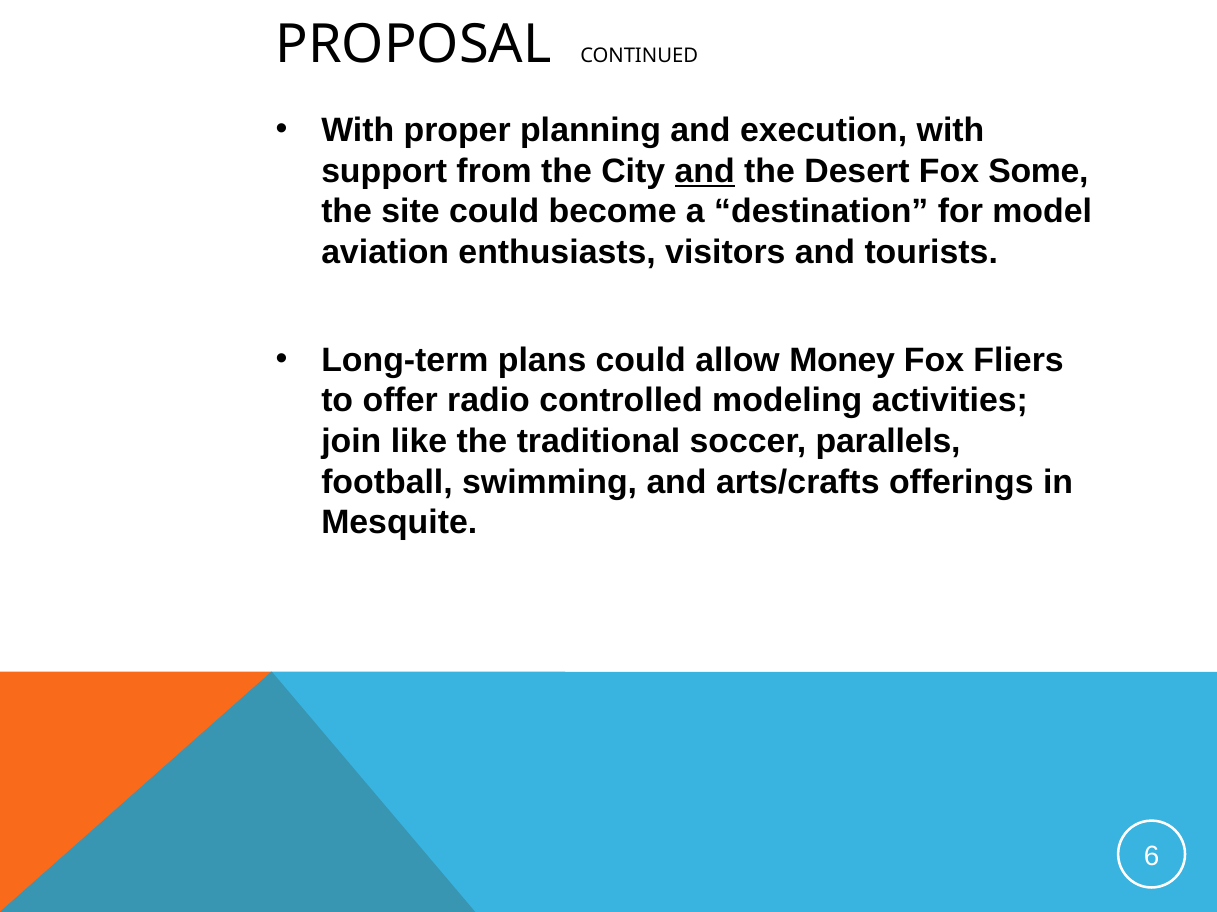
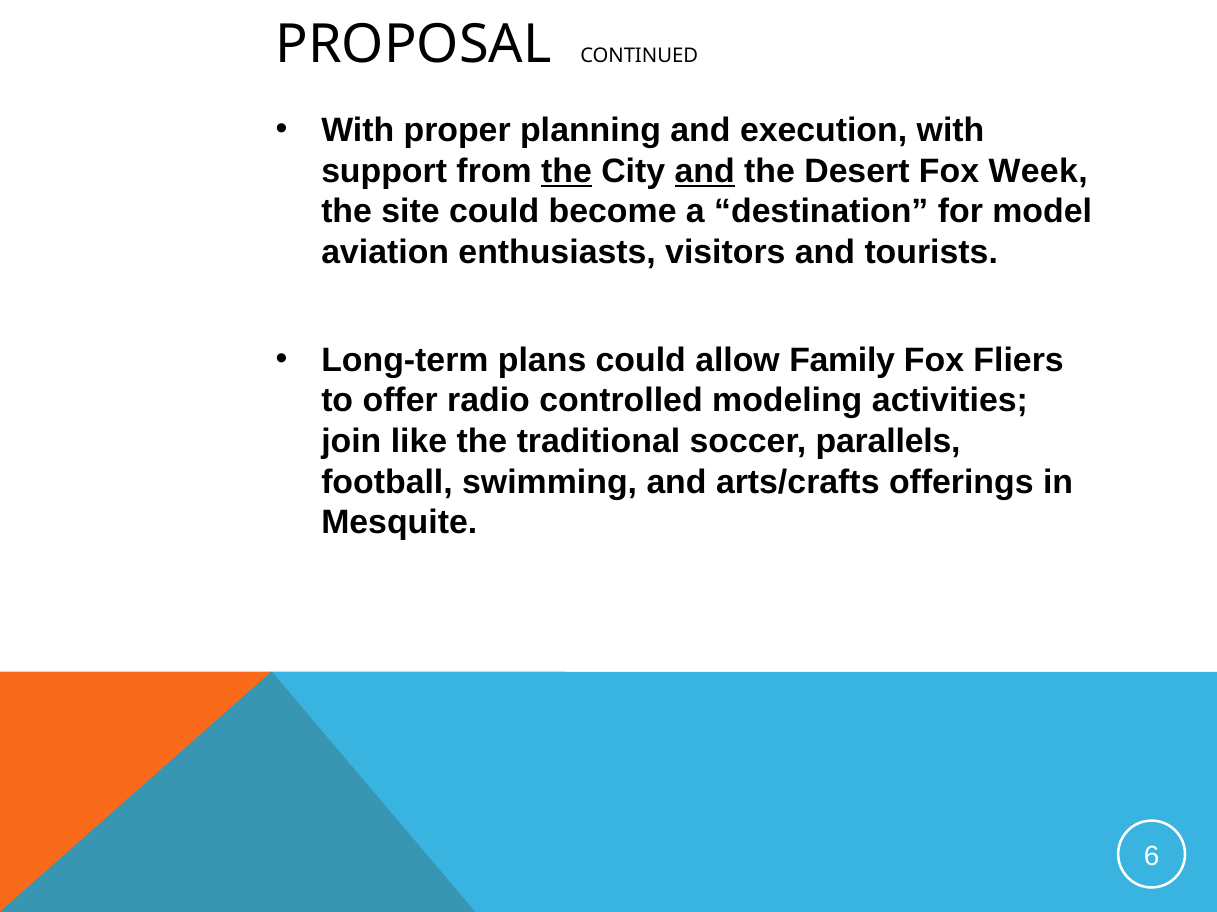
the underline: none -> present (567, 171)
Some: Some -> Week (1038, 171)
Money: Money -> Family (842, 361)
